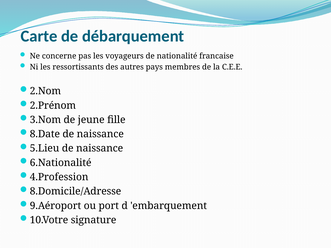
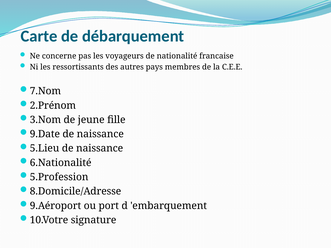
2.Nom: 2.Nom -> 7.Nom (45, 91)
8.Date: 8.Date -> 9.Date (45, 134)
4.Profession: 4.Profession -> 5.Profession (59, 177)
